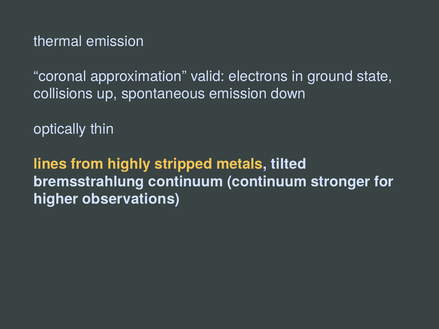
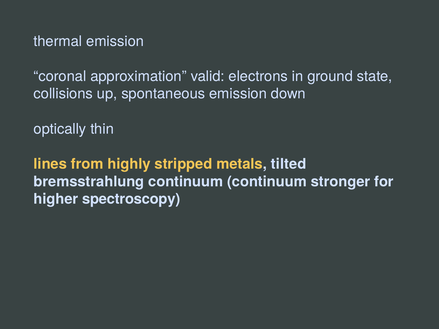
observations: observations -> spectroscopy (131, 199)
